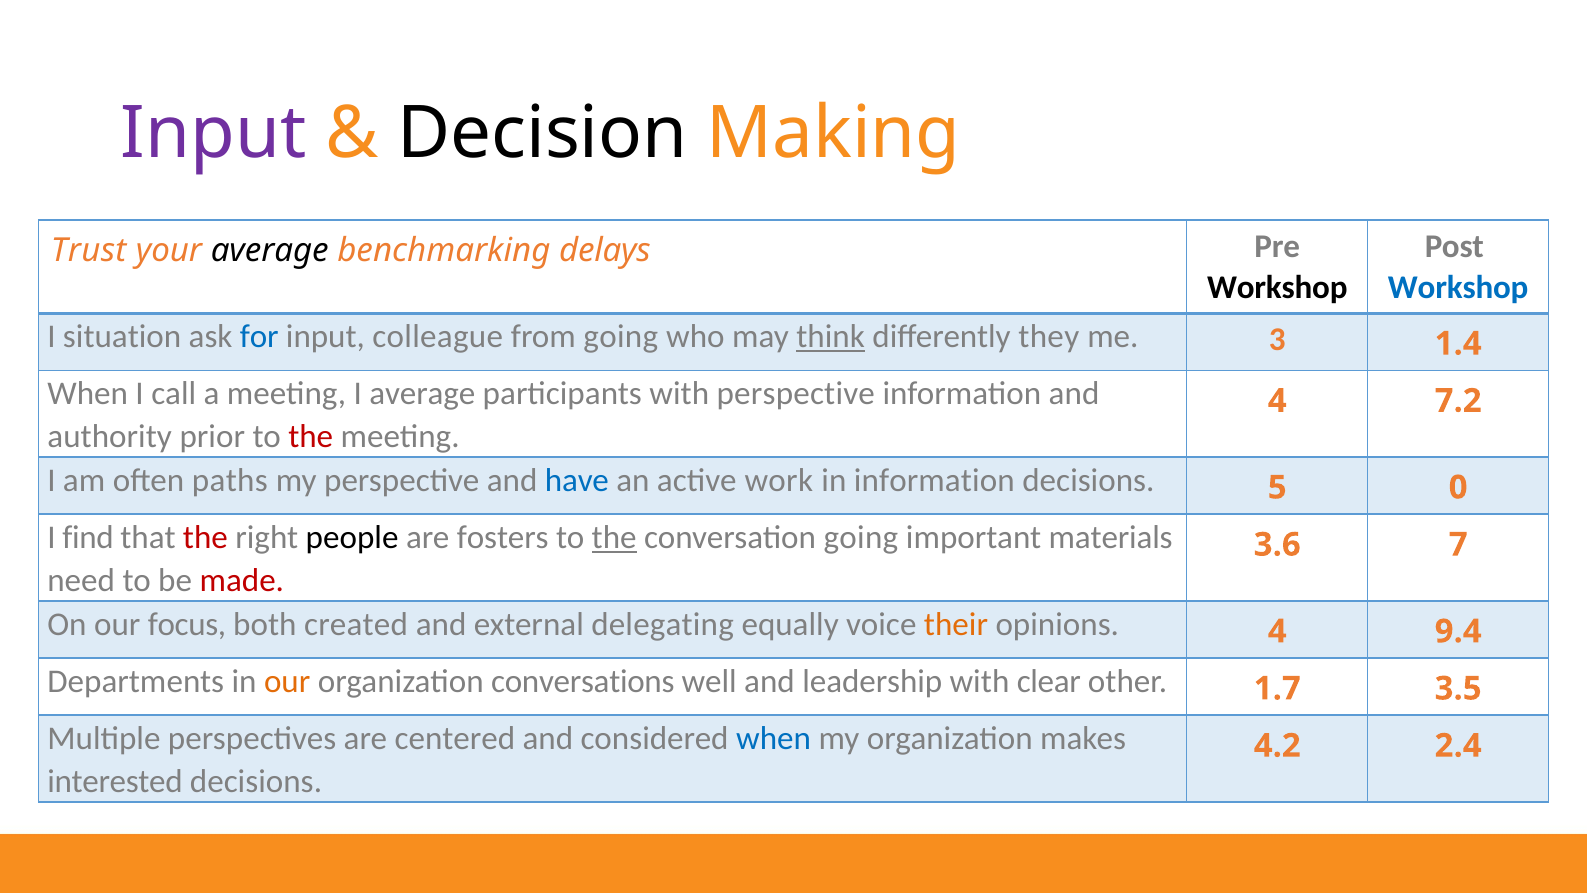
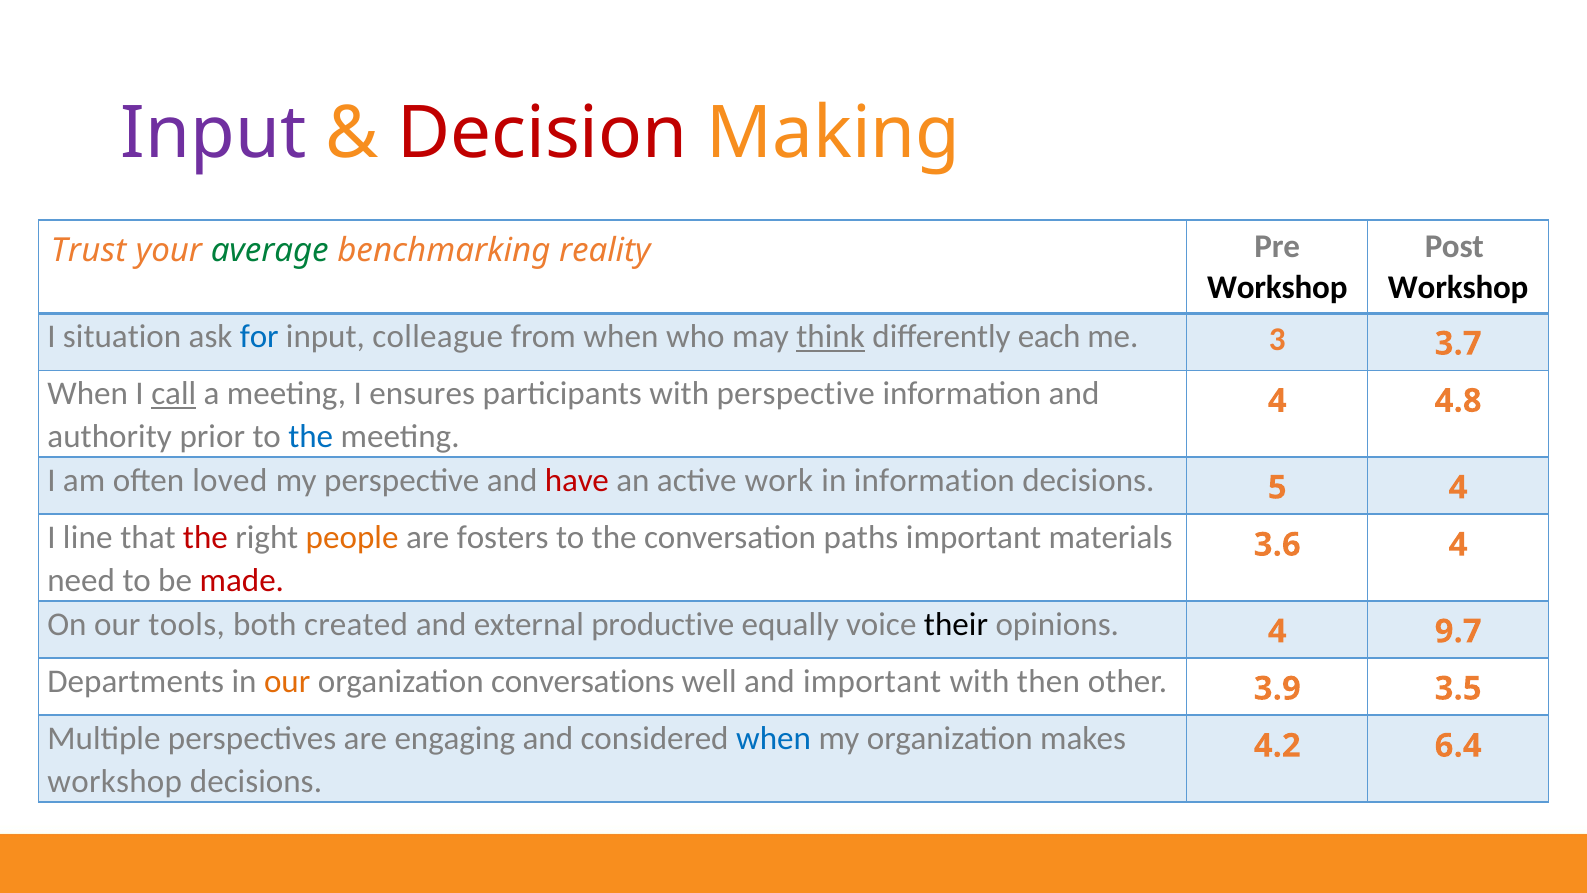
Decision colour: black -> red (543, 133)
average colour: black -> green (270, 251)
delays: delays -> reality (605, 251)
Workshop colour: blue -> black (1458, 287)
from going: going -> when (621, 336)
they: they -> each (1049, 336)
1.4: 1.4 -> 3.7 (1458, 344)
call underline: none -> present (174, 394)
I average: average -> ensures (422, 394)
7.2: 7.2 -> 4.8 (1458, 401)
the colour: red -> blue (311, 437)
paths: paths -> loved (230, 480)
have colour: blue -> red (577, 480)
5 0: 0 -> 4 (1458, 487)
find: find -> line (88, 537)
people colour: black -> orange (352, 537)
the underline: present -> none (614, 537)
conversation going: going -> paths (861, 537)
3.6 7: 7 -> 4 (1458, 545)
focus: focus -> tools (187, 624)
delegating: delegating -> productive (663, 624)
their colour: orange -> black (956, 624)
9.4: 9.4 -> 9.7 (1458, 631)
and leadership: leadership -> important (872, 681)
clear: clear -> then (1049, 681)
1.7: 1.7 -> 3.9 (1277, 688)
centered: centered -> engaging (455, 738)
2.4: 2.4 -> 6.4 (1458, 745)
interested: interested -> workshop (115, 782)
